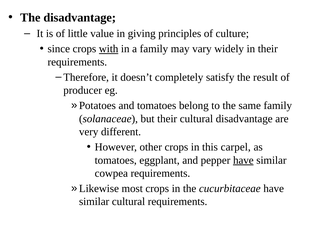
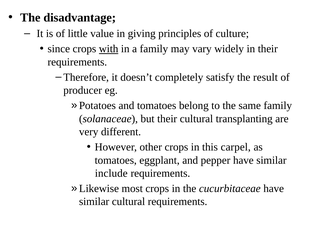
cultural disadvantage: disadvantage -> transplanting (244, 118)
have underline: present -> none (243, 160)
cowpea: cowpea -> include (111, 173)
